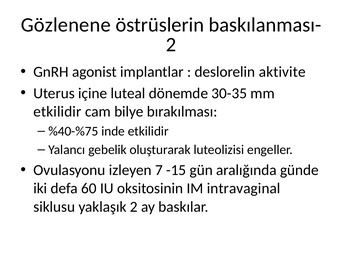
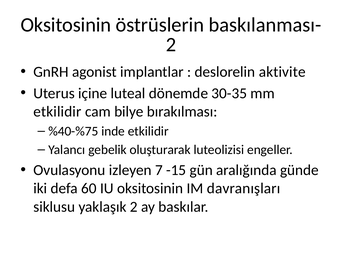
Gözlenene: Gözlenene -> Oksitosinin (66, 25)
intravaginal: intravaginal -> davranışları (244, 188)
